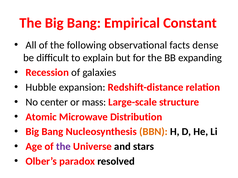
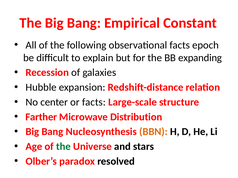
dense: dense -> epoch (206, 45)
or mass: mass -> facts (94, 102)
Atomic: Atomic -> Farther (41, 117)
the colour: purple -> green (63, 147)
